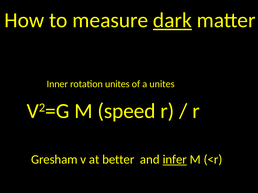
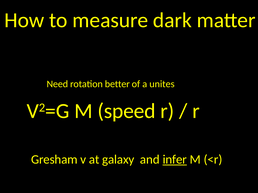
dark underline: present -> none (172, 20)
Inner: Inner -> Need (57, 84)
rotation unites: unites -> better (117, 84)
better: better -> galaxy (118, 160)
